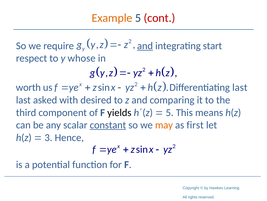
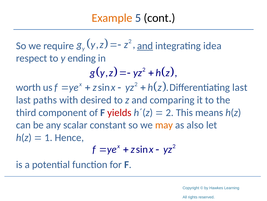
cont colour: red -> black (160, 18)
start: start -> idea (212, 46)
whose: whose -> ending (82, 58)
asked: asked -> paths (45, 100)
yields colour: black -> red (119, 112)
5: 5 -> 2 (170, 112)
constant underline: present -> none (108, 125)
first: first -> also (195, 125)
3: 3 -> 1 (48, 137)
